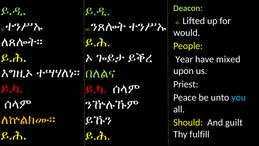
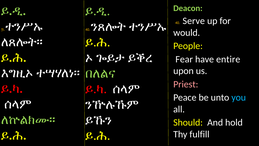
Lifted: Lifted -> Serve (194, 21)
Year: Year -> Fear (184, 59)
mixed: mixed -> entire (228, 59)
Priest colour: white -> pink (186, 84)
ለኵልክሙ። colour: yellow -> light green (28, 120)
guilt: guilt -> hold (234, 122)
